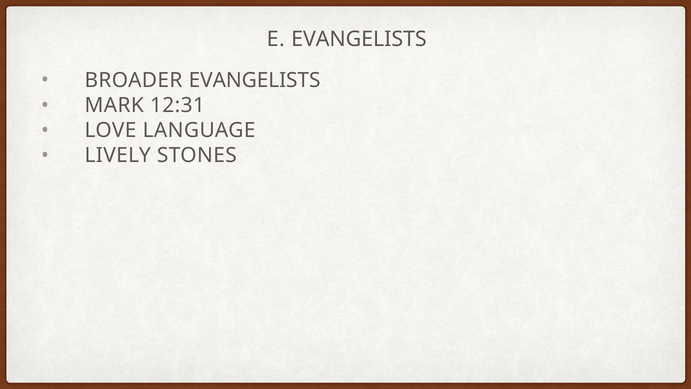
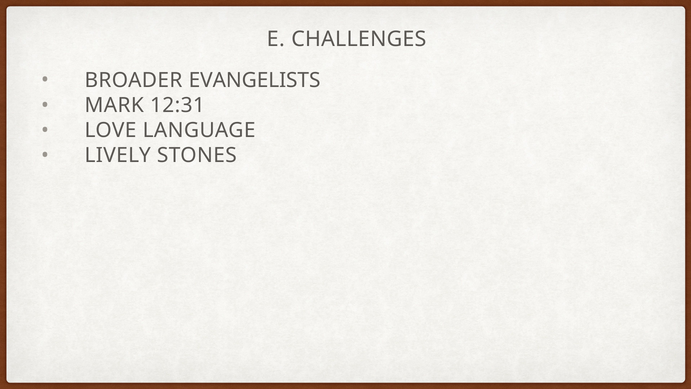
E EVANGELISTS: EVANGELISTS -> CHALLENGES (359, 39)
